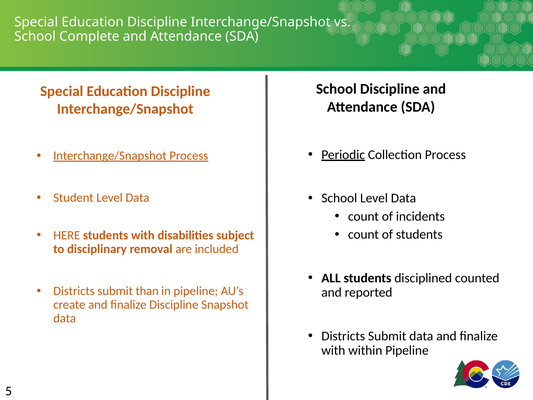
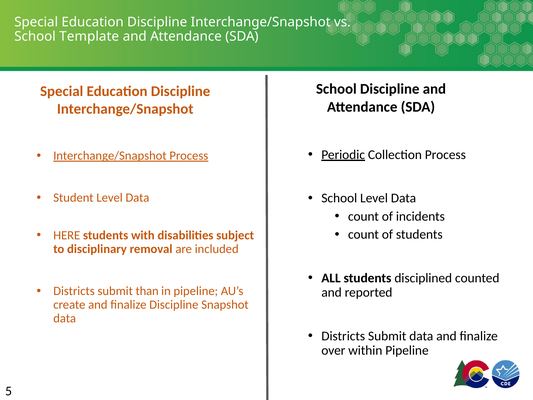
Complete: Complete -> Template (89, 36)
with: with -> over (333, 350)
